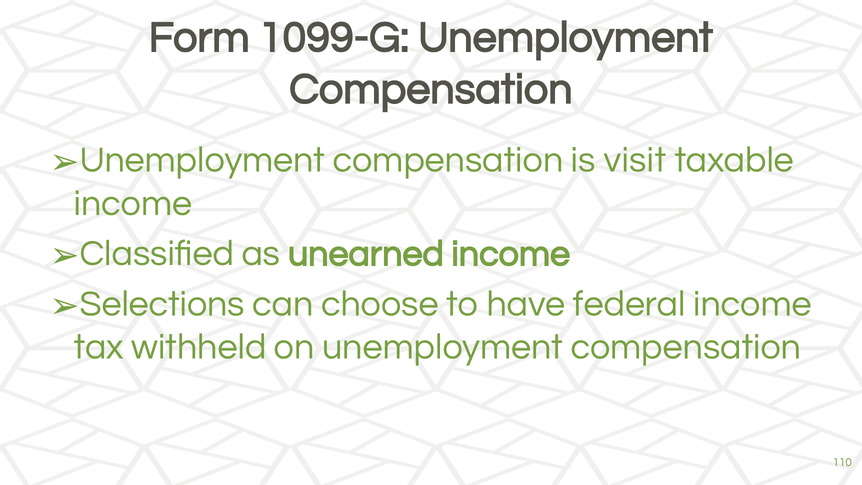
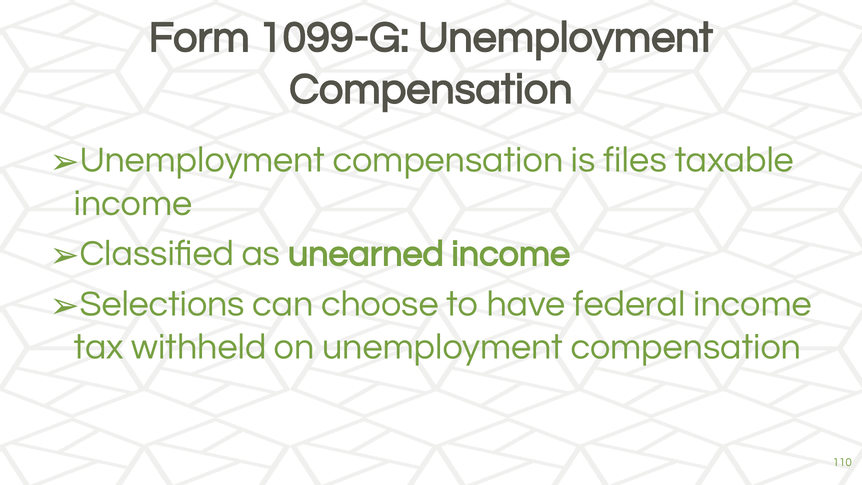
visit: visit -> files (635, 160)
